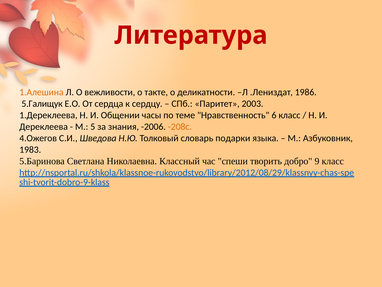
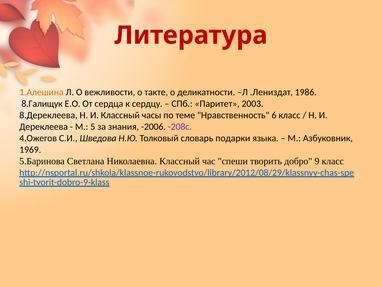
5.Галищук: 5.Галищук -> 8.Галищук (42, 104)
1.Дереклеева: 1.Дереклеева -> 8.Дереклеева (48, 115)
И Общении: Общении -> Классный (120, 115)
-208c colour: orange -> purple (180, 126)
1983: 1983 -> 1969 (30, 149)
